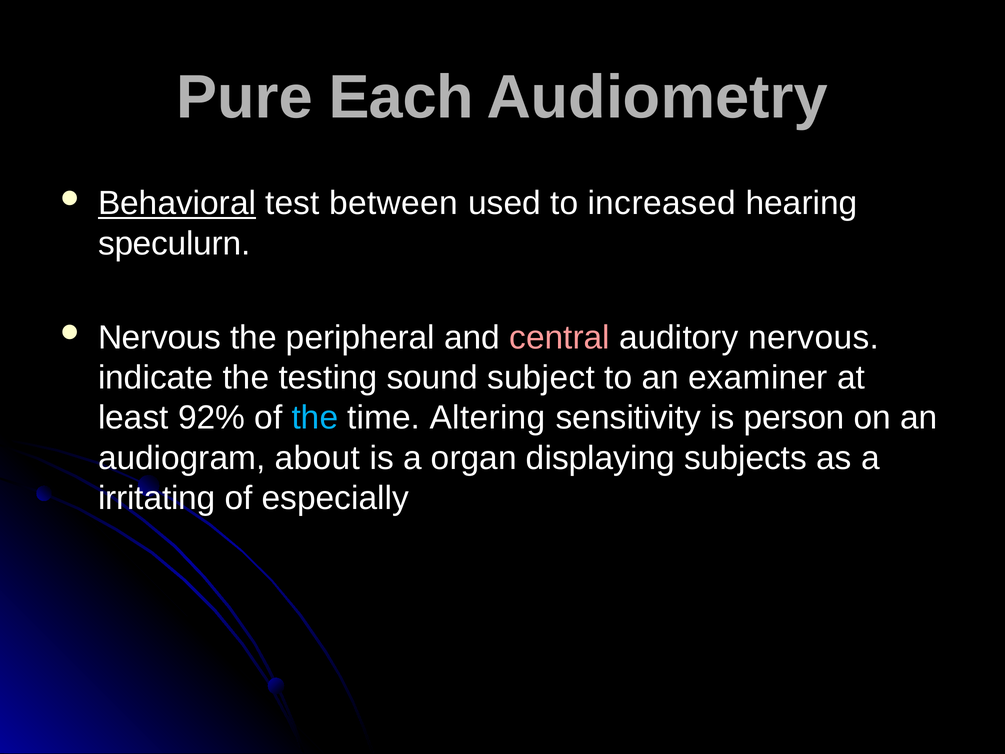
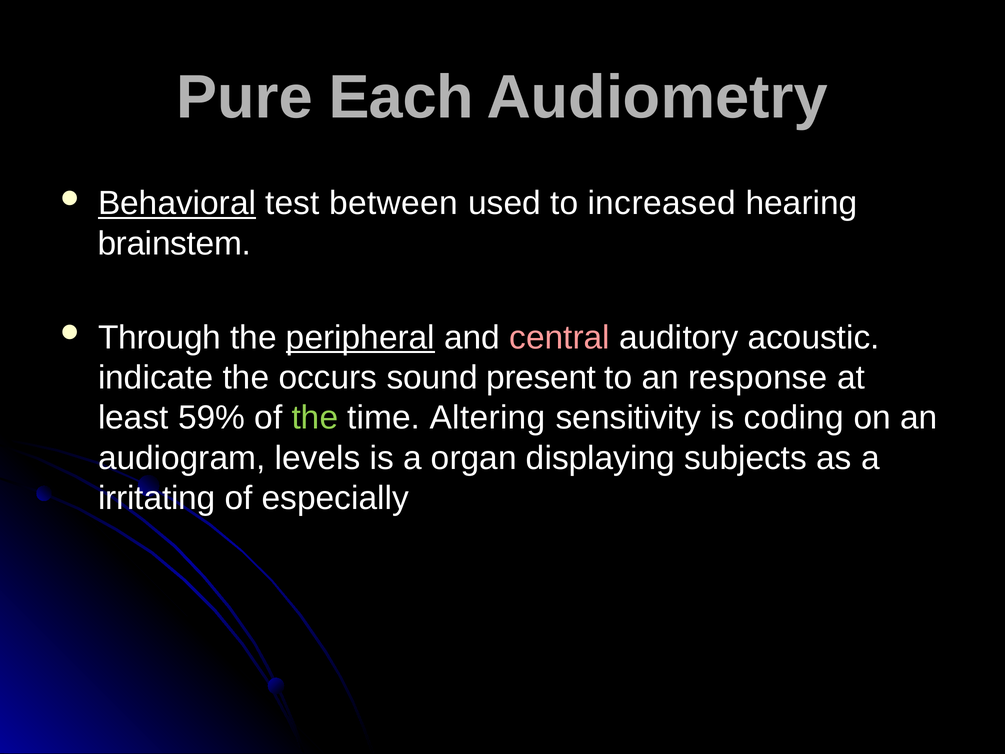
speculurn: speculurn -> brainstem (174, 244)
Nervous: Nervous -> Through (160, 337)
peripheral underline: none -> present (360, 337)
auditory nervous: nervous -> acoustic (814, 337)
testing: testing -> occurs (328, 378)
subject: subject -> present (541, 378)
examiner: examiner -> response (758, 378)
92%: 92% -> 59% (212, 418)
the colour: light blue -> light green (315, 418)
person: person -> coding (794, 418)
about: about -> levels (318, 458)
